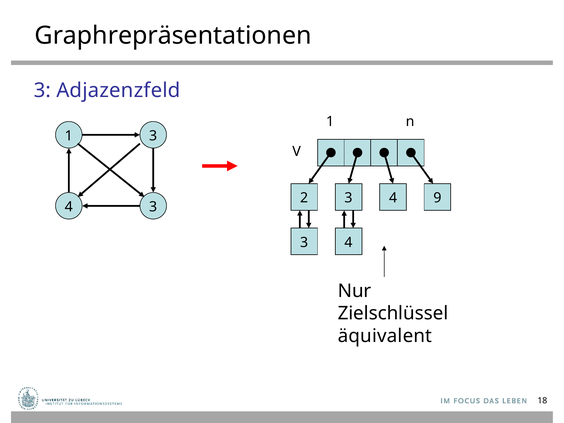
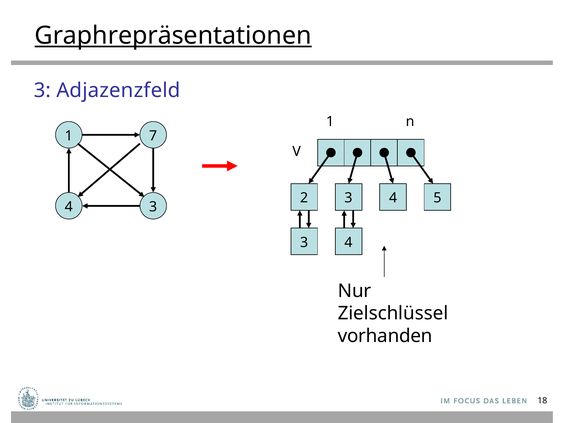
Graphrepräsentationen underline: none -> present (173, 36)
1 3: 3 -> 7 (153, 136)
9: 9 -> 5 (438, 198)
äquivalent: äquivalent -> vorhanden (385, 336)
